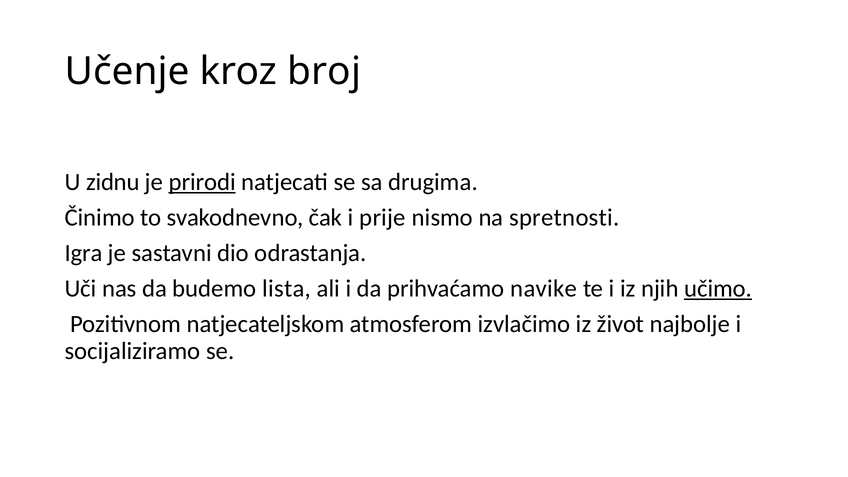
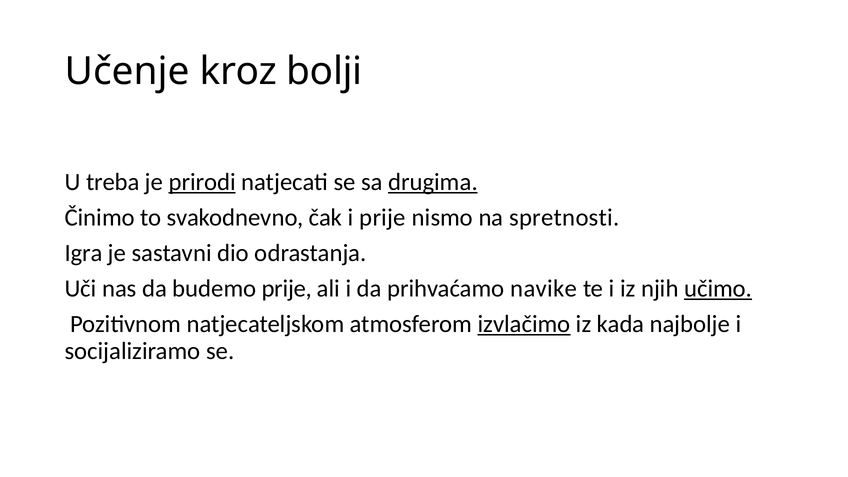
broj: broj -> bolji (324, 71)
zidnu: zidnu -> treba (113, 182)
drugima underline: none -> present (433, 182)
budemo lista: lista -> prije (287, 289)
izvlačimo underline: none -> present (524, 324)
život: život -> kada (621, 324)
